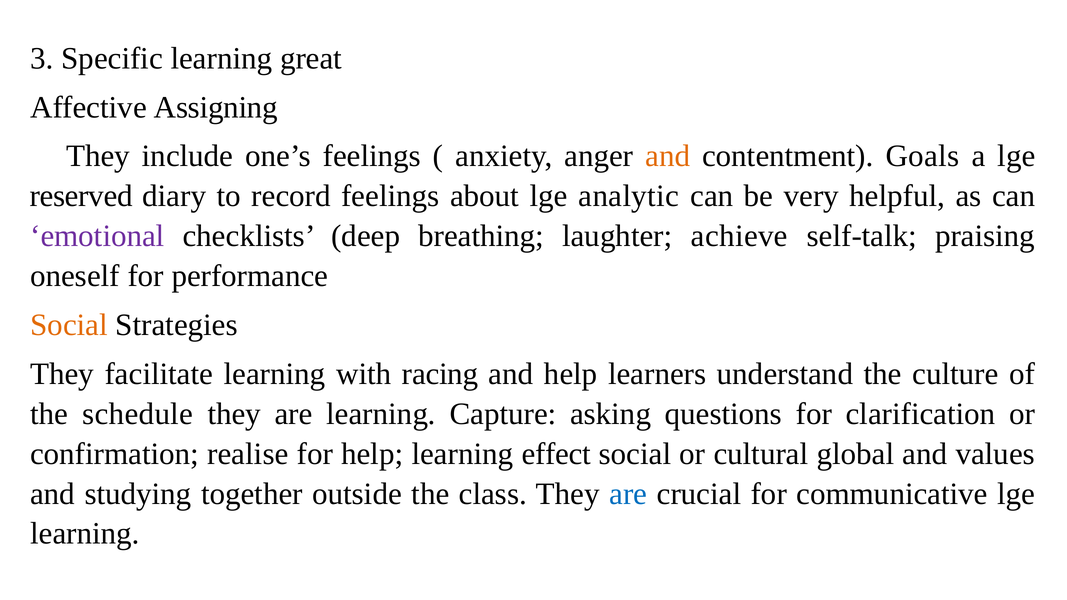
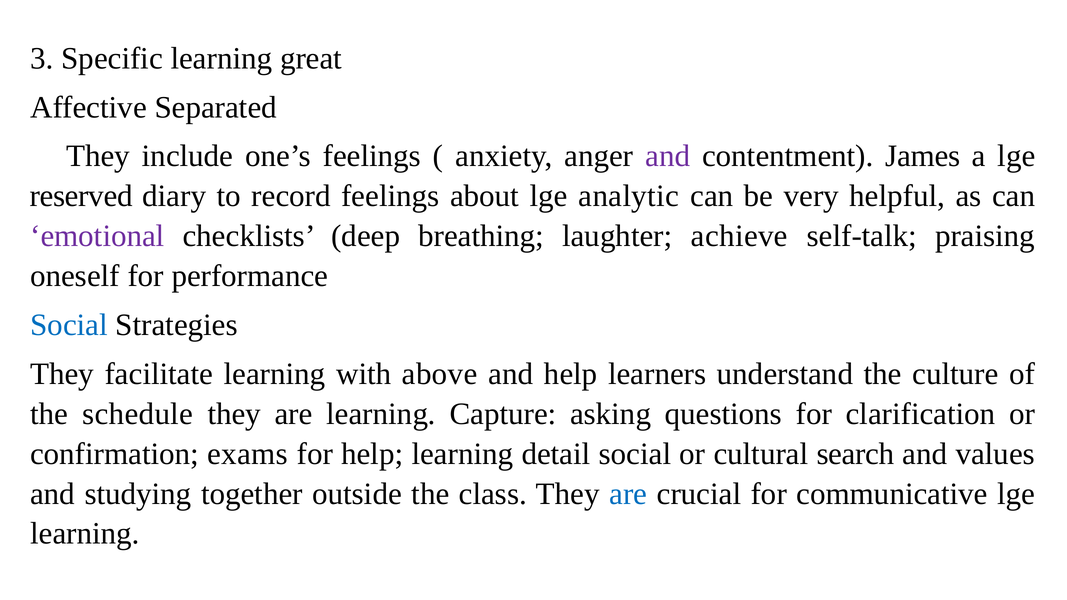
Assigning: Assigning -> Separated (216, 107)
and colour: orange -> purple (668, 156)
Goals: Goals -> James (923, 156)
Social colour: orange -> blue (69, 325)
racing: racing -> above (440, 374)
realise: realise -> exams (248, 454)
effect: effect -> detail (556, 454)
global: global -> search (856, 454)
